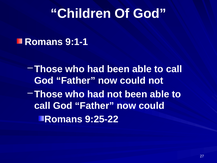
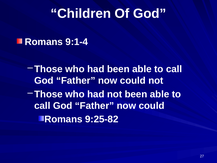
9:1-1: 9:1-1 -> 9:1-4 (77, 42)
9:25-22: 9:25-22 -> 9:25-82 (102, 119)
